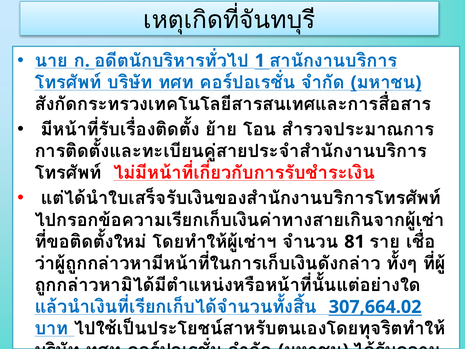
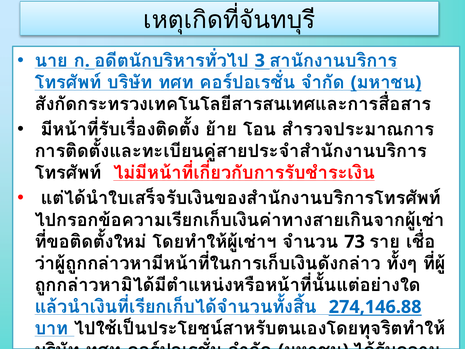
1: 1 -> 3 (260, 61)
81: 81 -> 73 (355, 242)
307,664.02: 307,664.02 -> 274,146.88 (375, 307)
